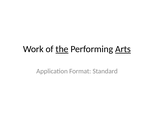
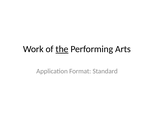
Arts underline: present -> none (123, 49)
